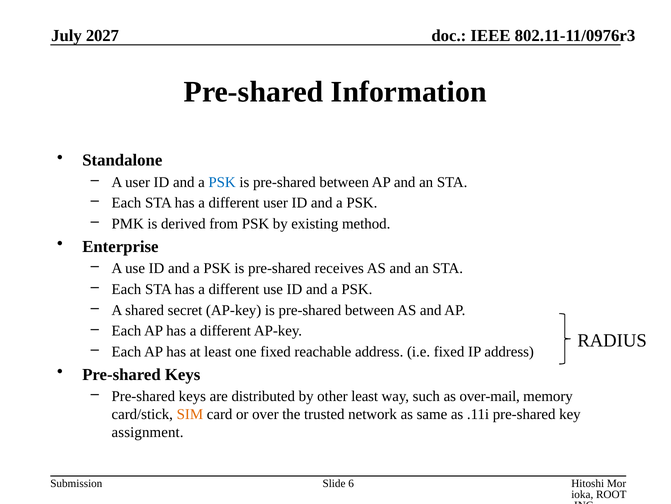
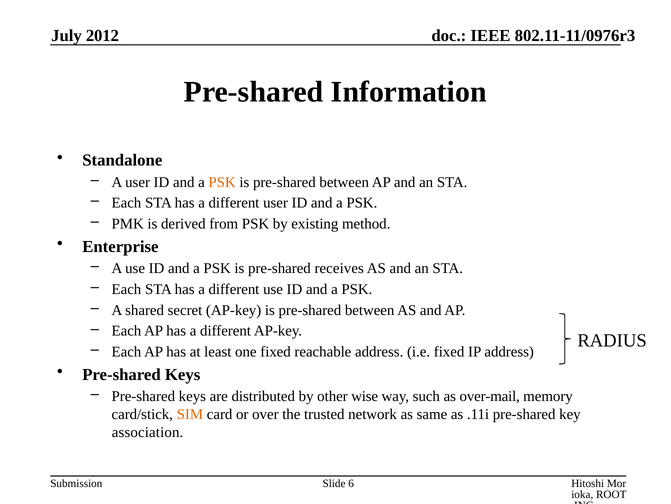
2027: 2027 -> 2012 (102, 36)
PSK colour: blue -> orange (222, 182)
other least: least -> wise (365, 396)
assignment: assignment -> association (148, 432)
